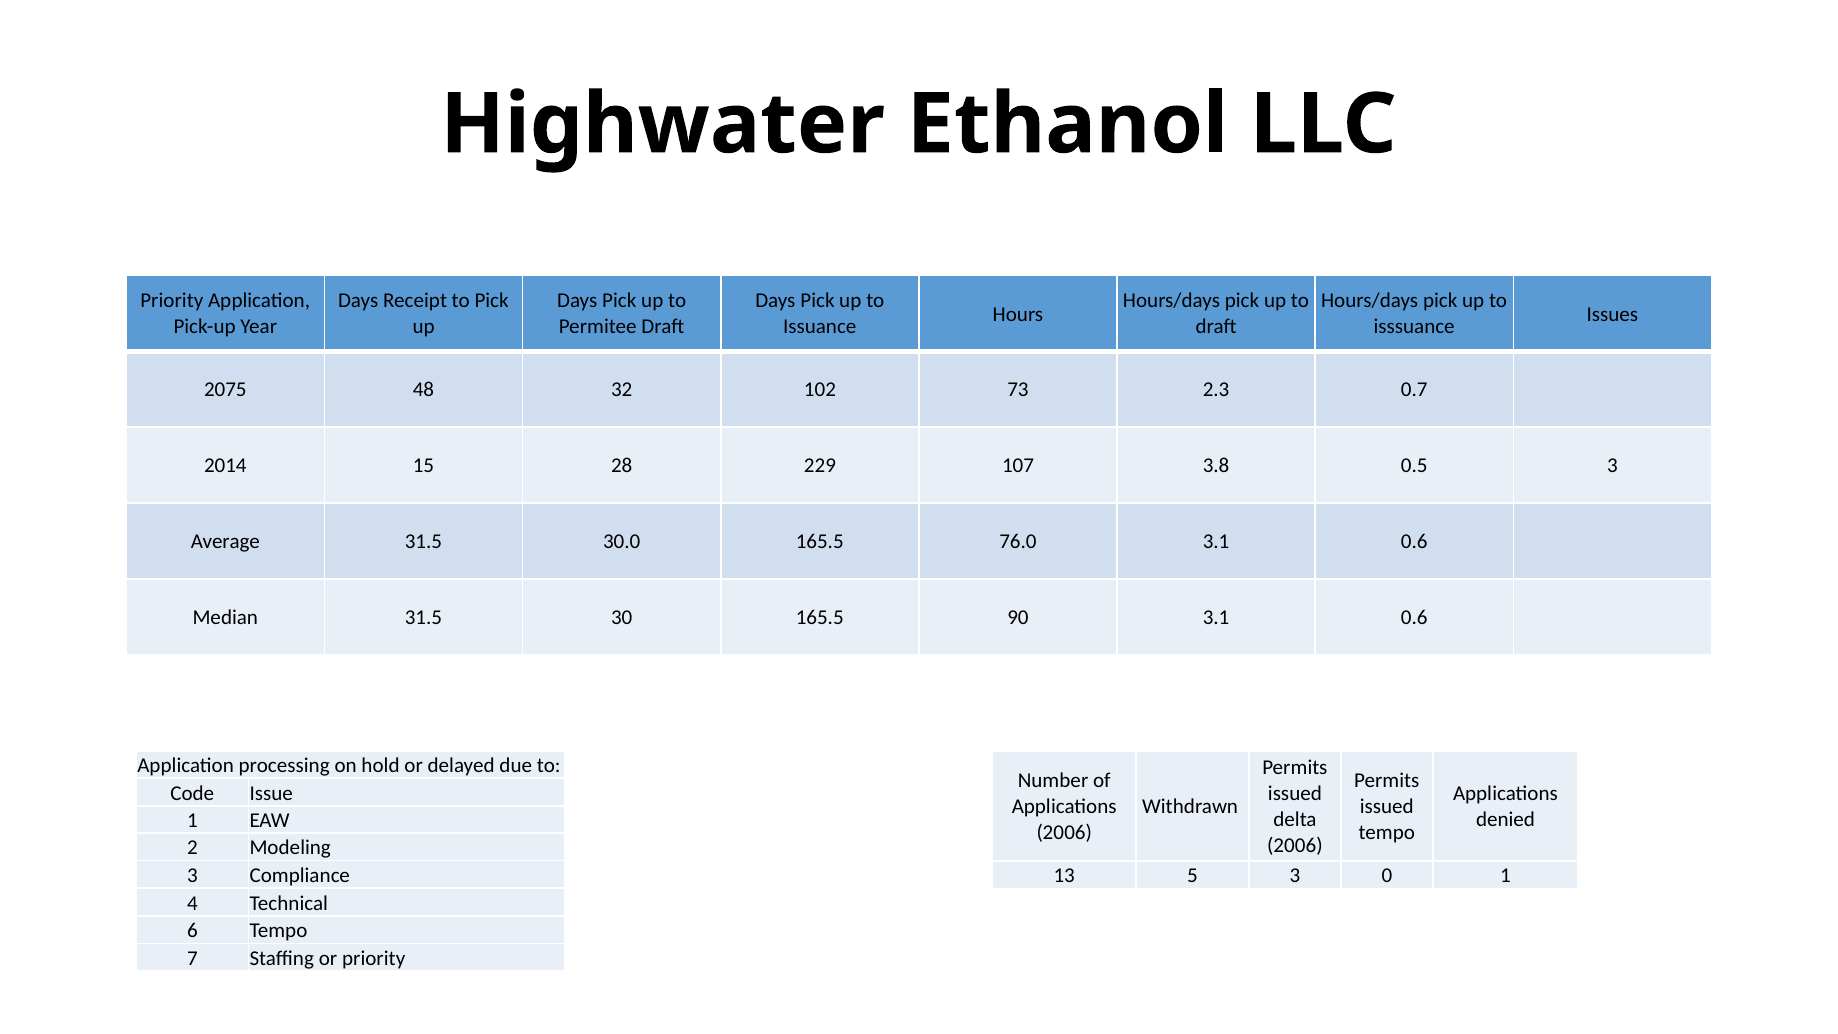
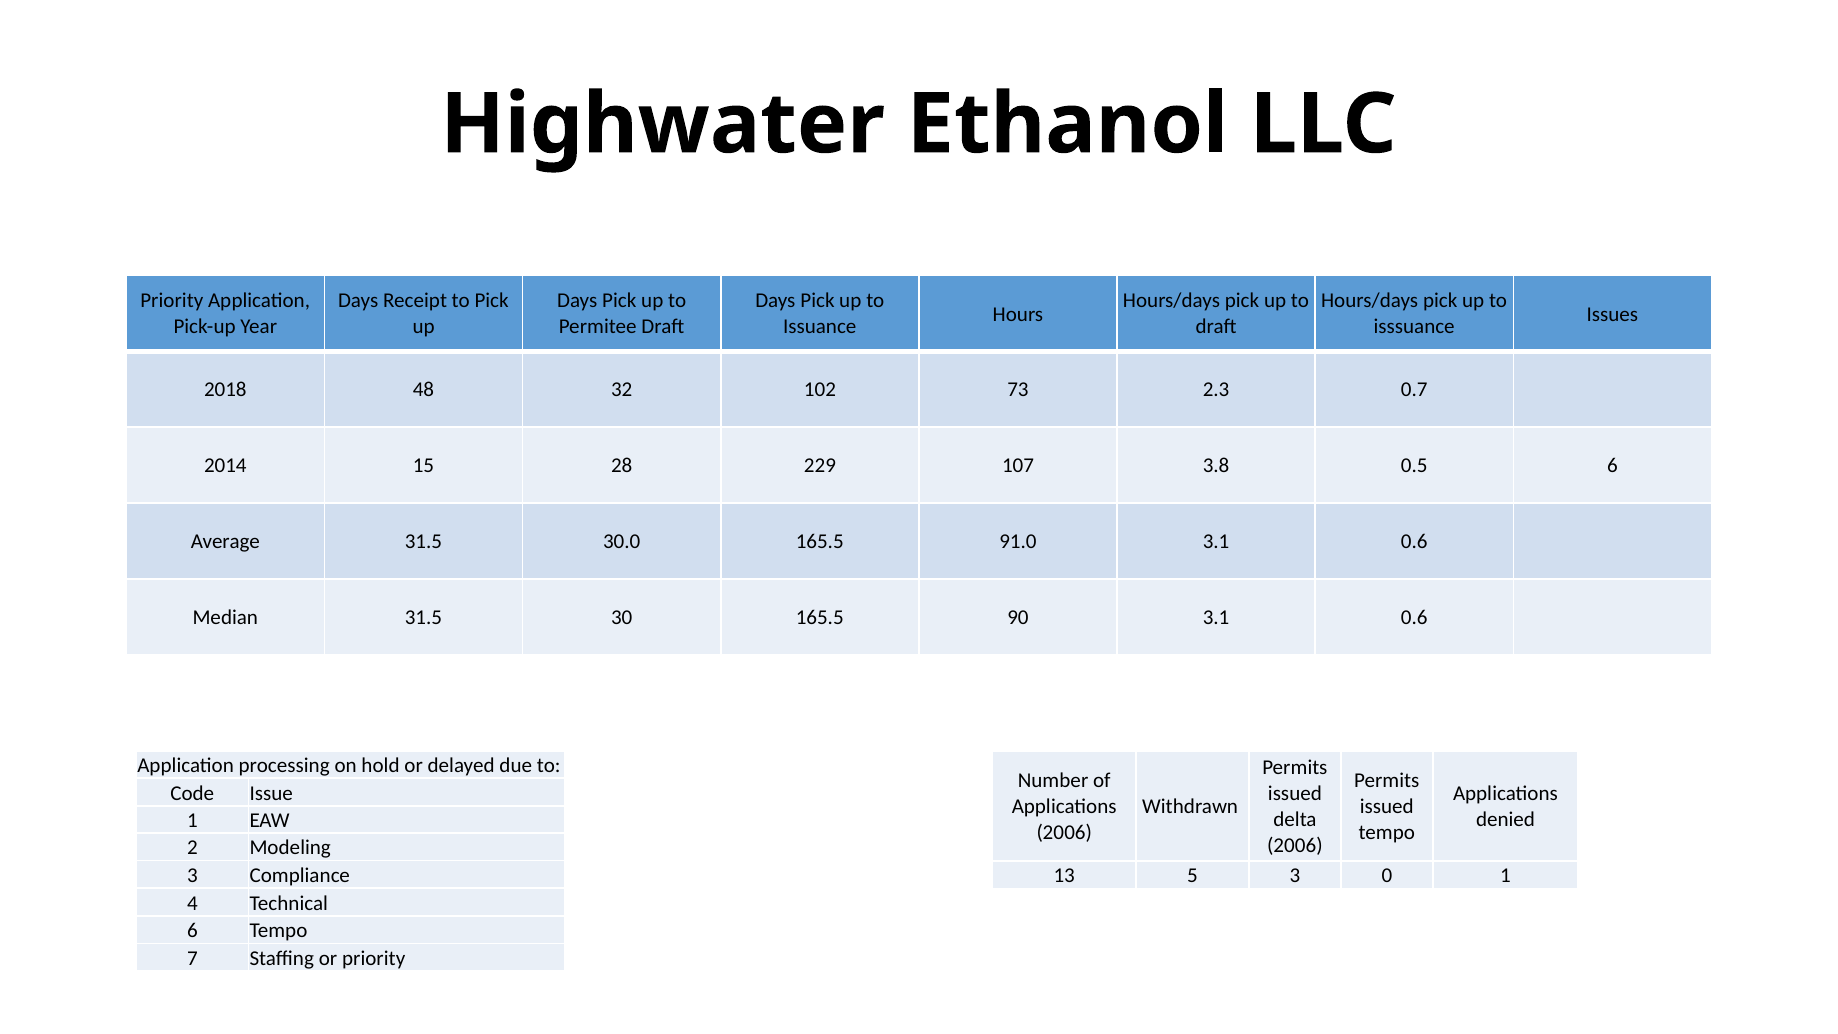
2075: 2075 -> 2018 (225, 390)
0.5 3: 3 -> 6 (1612, 466)
76.0: 76.0 -> 91.0 (1018, 542)
